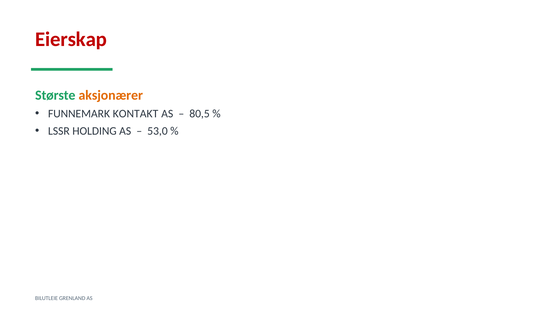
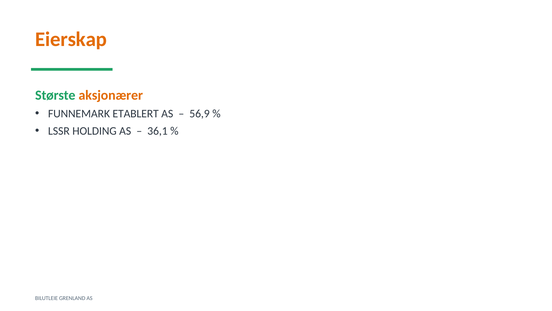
Eierskap colour: red -> orange (71, 39)
KONTAKT: KONTAKT -> ETABLERT (136, 114)
80,5: 80,5 -> 56,9 (200, 114)
53,0: 53,0 -> 36,1 (158, 131)
